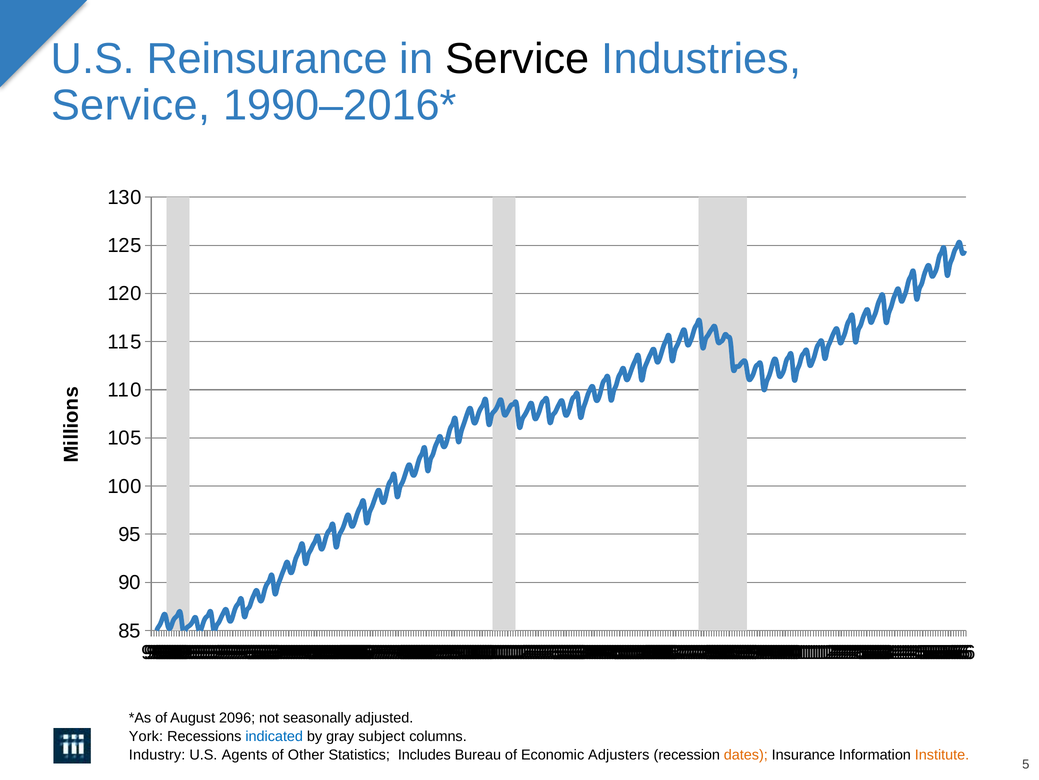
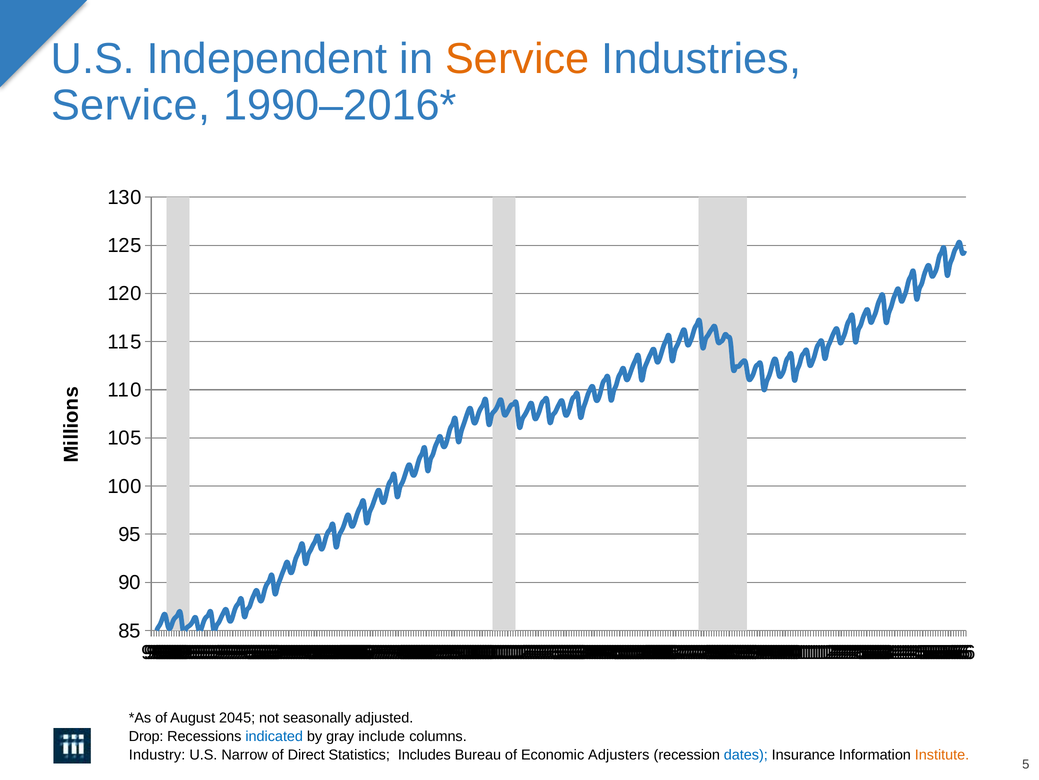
Reinsurance: Reinsurance -> Independent (267, 59)
Service colour: black -> orange (517, 59)
2096: 2096 -> 2045 (237, 717)
York: York -> Drop (146, 736)
subject: subject -> include (382, 736)
Agents: Agents -> Narrow (245, 754)
Other: Other -> Direct (306, 754)
dates colour: orange -> blue (746, 754)
